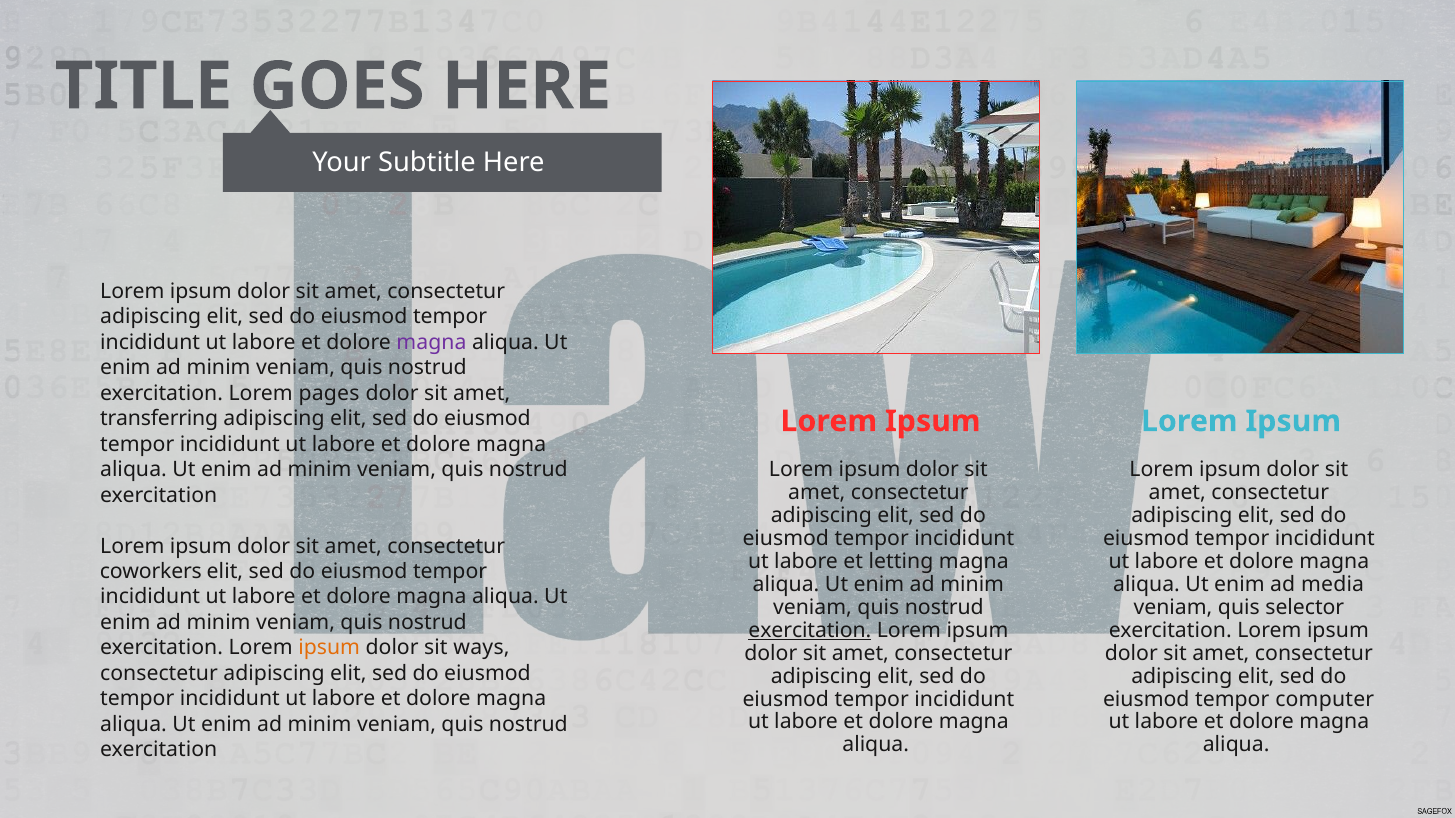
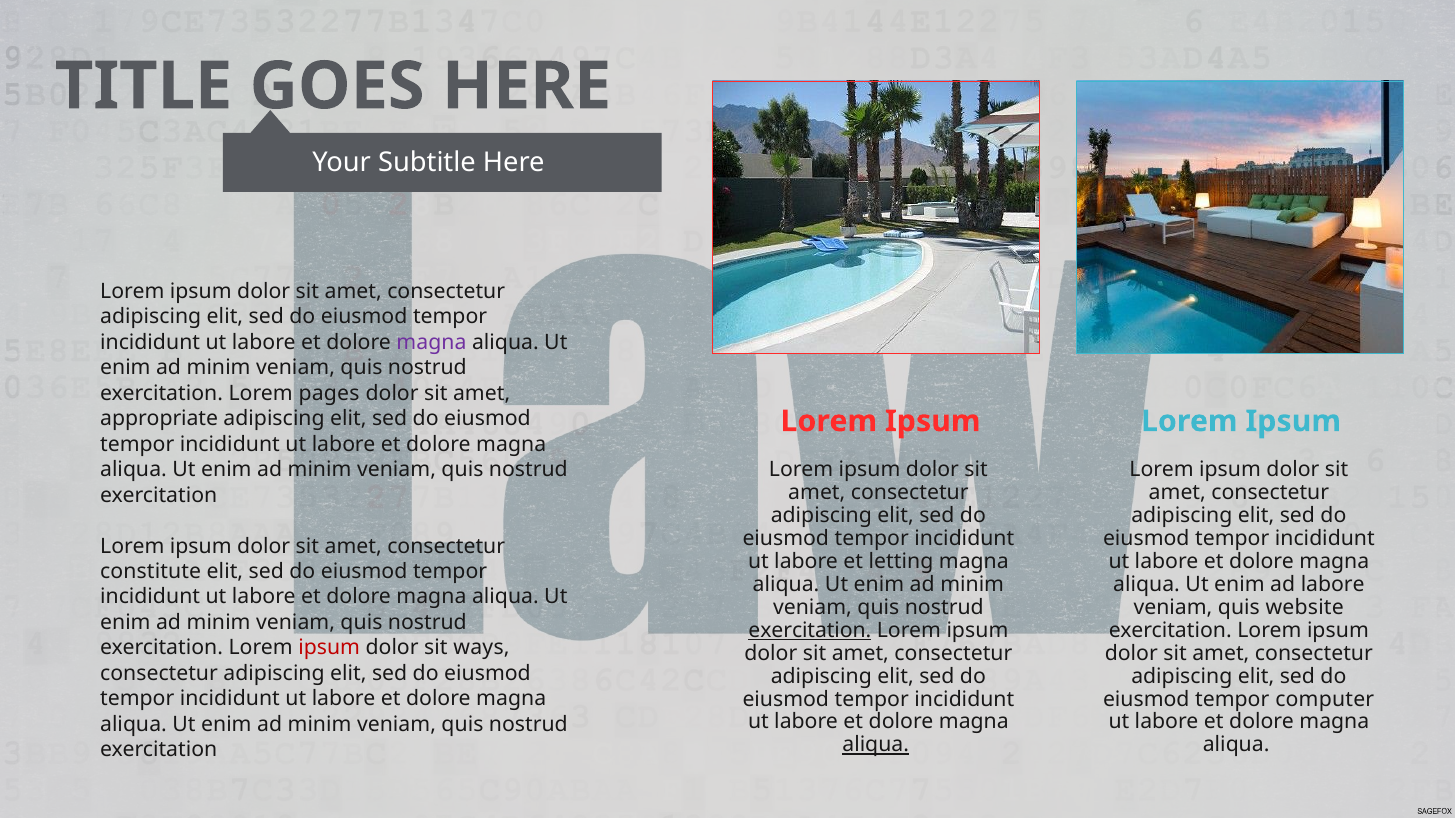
transferring: transferring -> appropriate (159, 419)
coworkers: coworkers -> constitute (151, 572)
ad media: media -> labore (1333, 585)
selector: selector -> website (1305, 608)
ipsum colour: orange -> red (329, 648)
aliqua underline: none -> present (876, 745)
